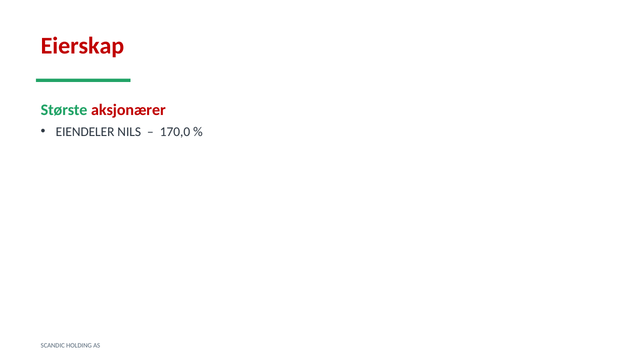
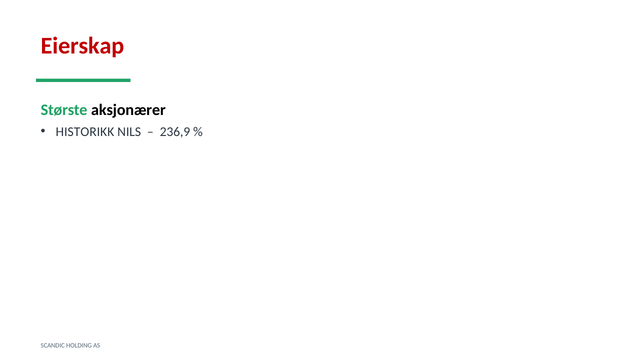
aksjonærer colour: red -> black (128, 110)
EIENDELER: EIENDELER -> HISTORIKK (85, 132)
170,0: 170,0 -> 236,9 (175, 132)
